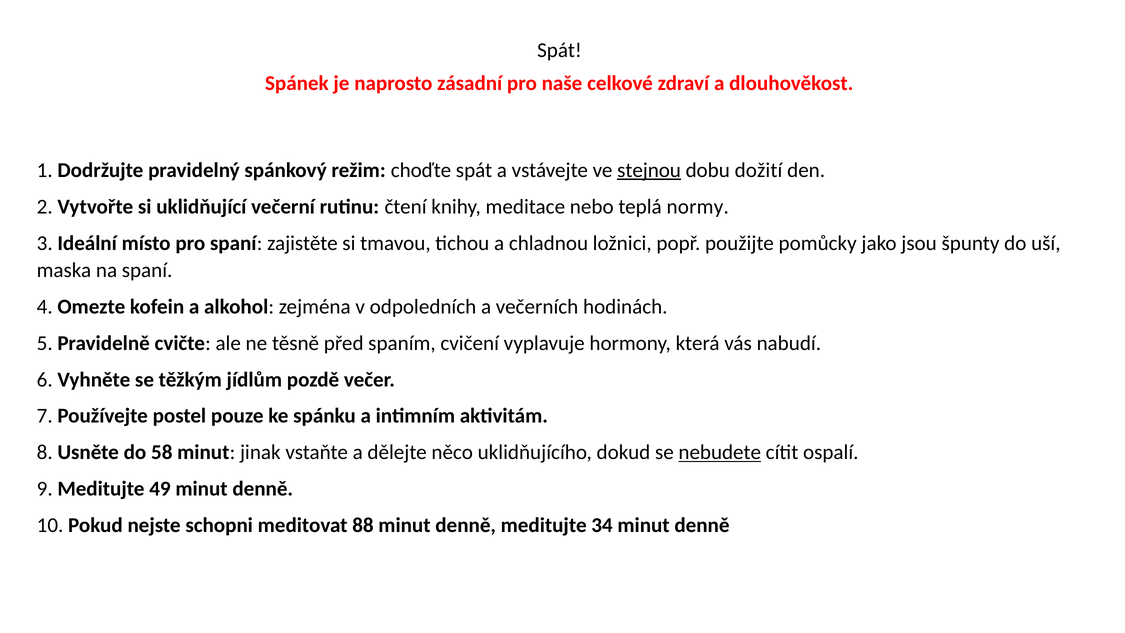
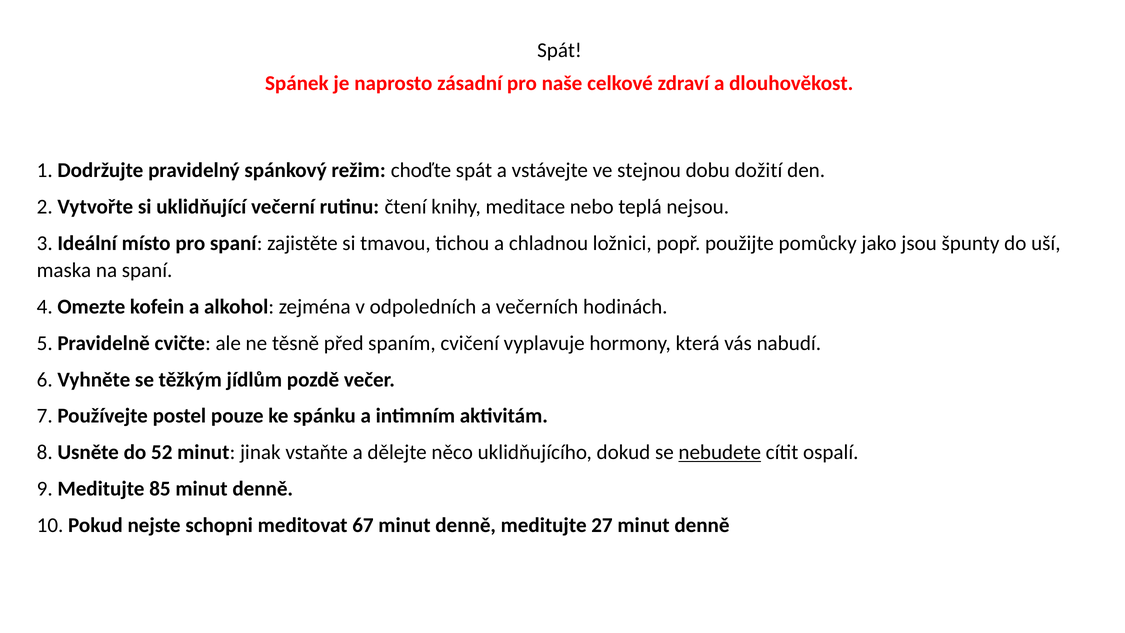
stejnou underline: present -> none (649, 170)
normy: normy -> nejsou (698, 207)
58: 58 -> 52 (162, 452)
49: 49 -> 85 (160, 489)
88: 88 -> 67 (363, 525)
34: 34 -> 27 (602, 525)
